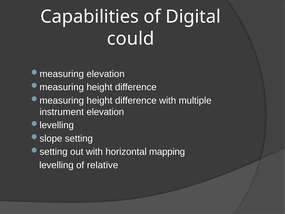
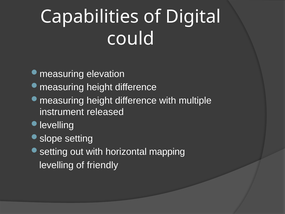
instrument elevation: elevation -> released (105, 112)
relative: relative -> friendly (103, 165)
